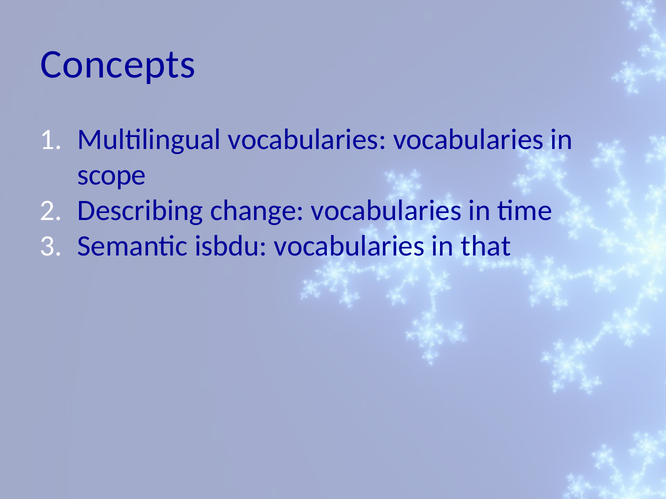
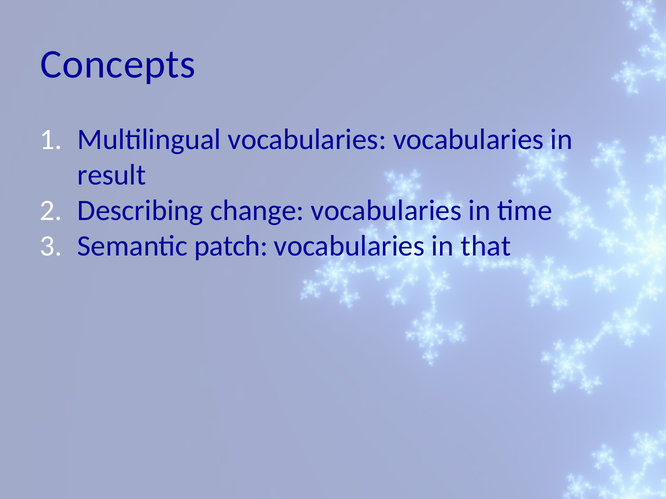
scope: scope -> result (112, 175)
isbdu: isbdu -> patch (231, 246)
